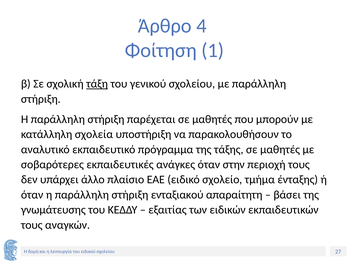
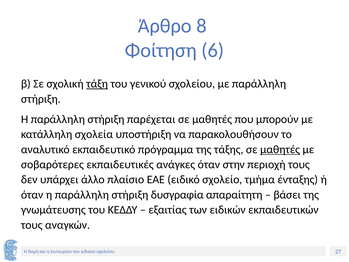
4: 4 -> 8 (201, 26)
1: 1 -> 6 (213, 50)
μαθητές underline: none -> present (280, 149)
ενταξιακού: ενταξιακού -> δυσγραφία (177, 195)
